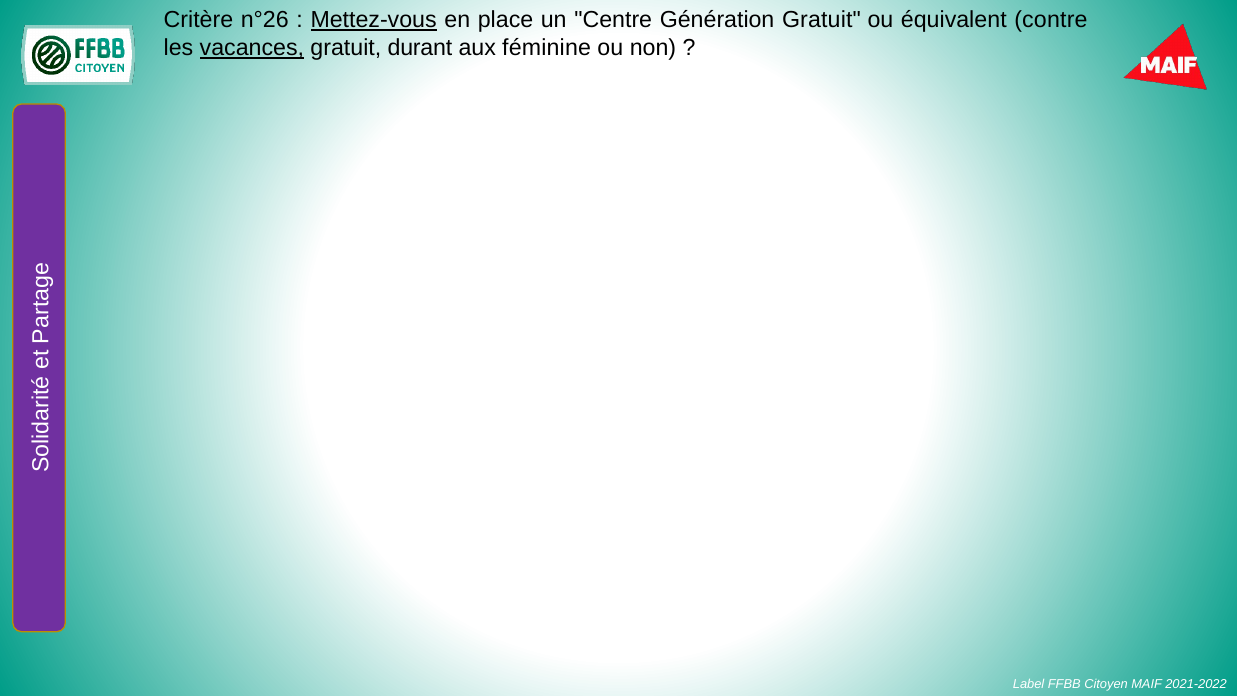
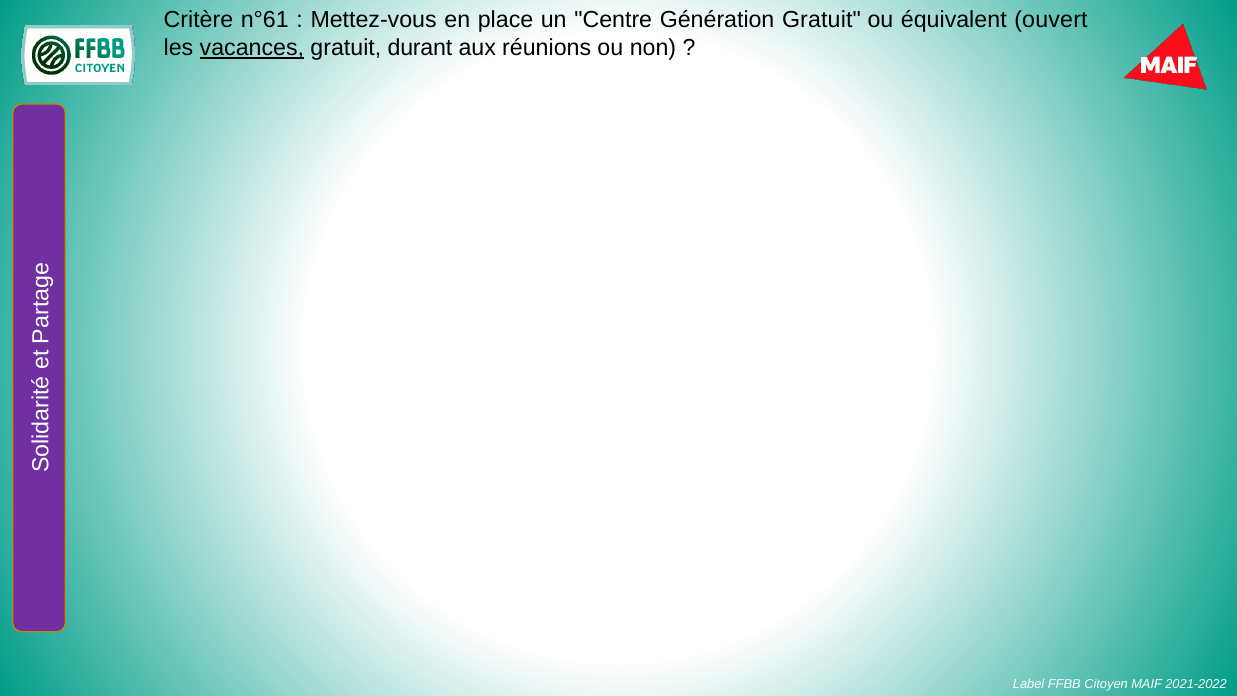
n°26: n°26 -> n°61 (265, 20)
Mettez-vous underline: present -> none (374, 20)
contre: contre -> ouvert (1051, 20)
féminine: féminine -> réunions (547, 48)
